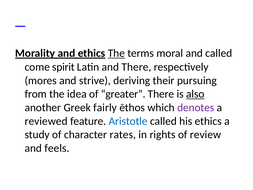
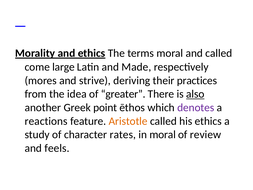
The underline: present -> none (116, 53)
spirit: spirit -> large (63, 67)
and There: There -> Made (136, 67)
pursuing: pursuing -> practices (197, 80)
fairly: fairly -> point (105, 107)
reviewed: reviewed -> reactions (46, 121)
Aristotle colour: blue -> orange (128, 121)
in rights: rights -> moral (163, 134)
